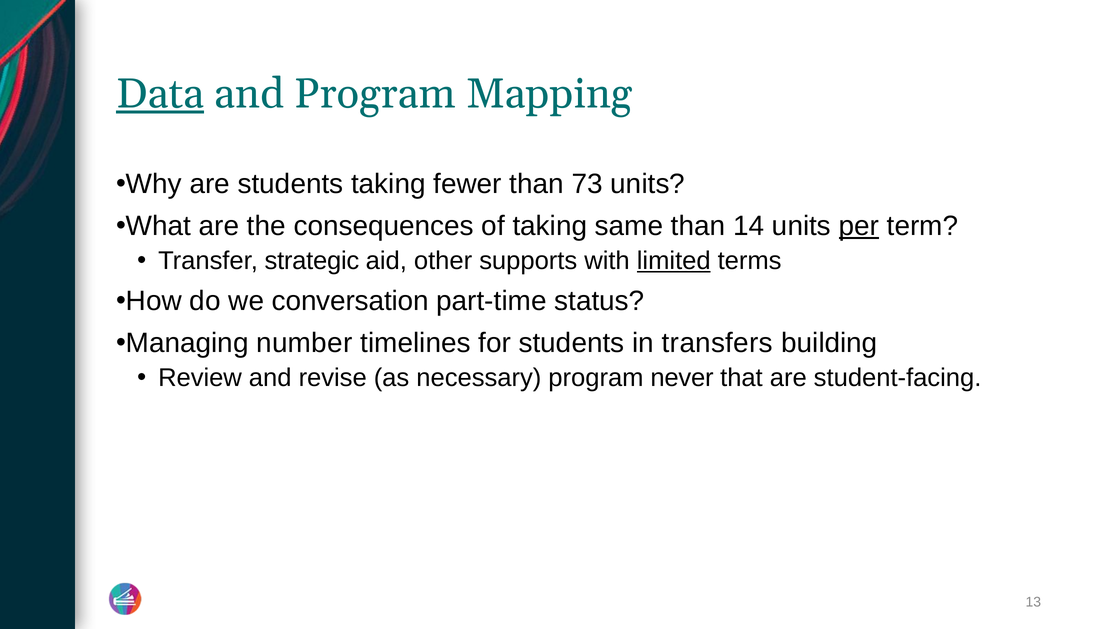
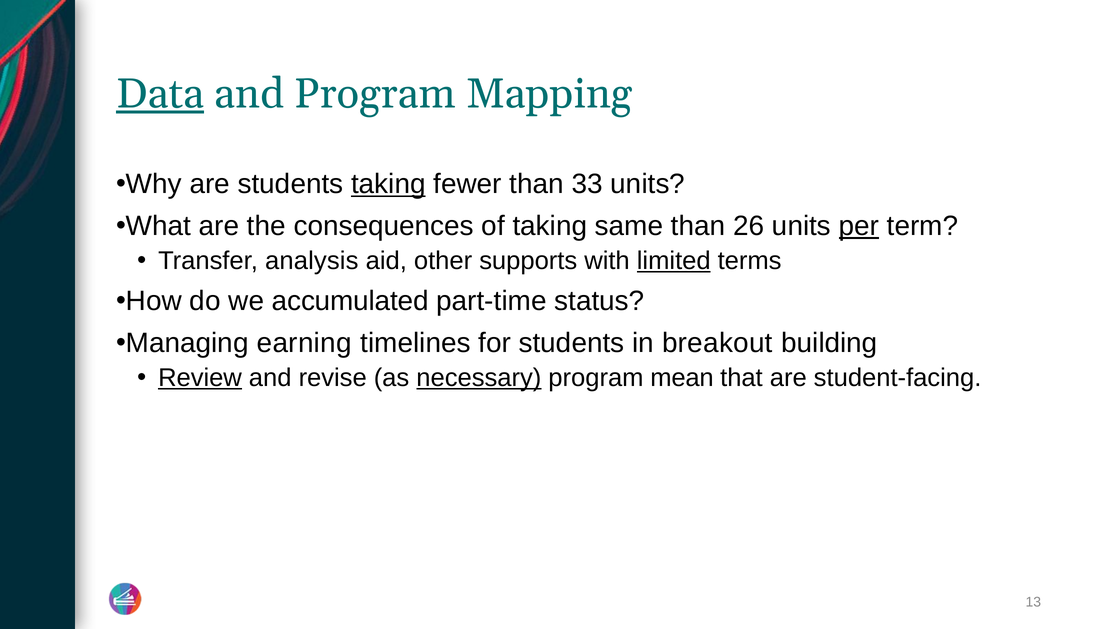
taking underline: none -> present (388, 184)
73: 73 -> 33 (587, 184)
14: 14 -> 26 (749, 226)
strategic: strategic -> analysis (312, 261)
conversation: conversation -> accumulated (350, 301)
number: number -> earning (304, 343)
transfers: transfers -> breakout (717, 343)
Review underline: none -> present (200, 378)
necessary underline: none -> present (479, 378)
never: never -> mean (682, 378)
